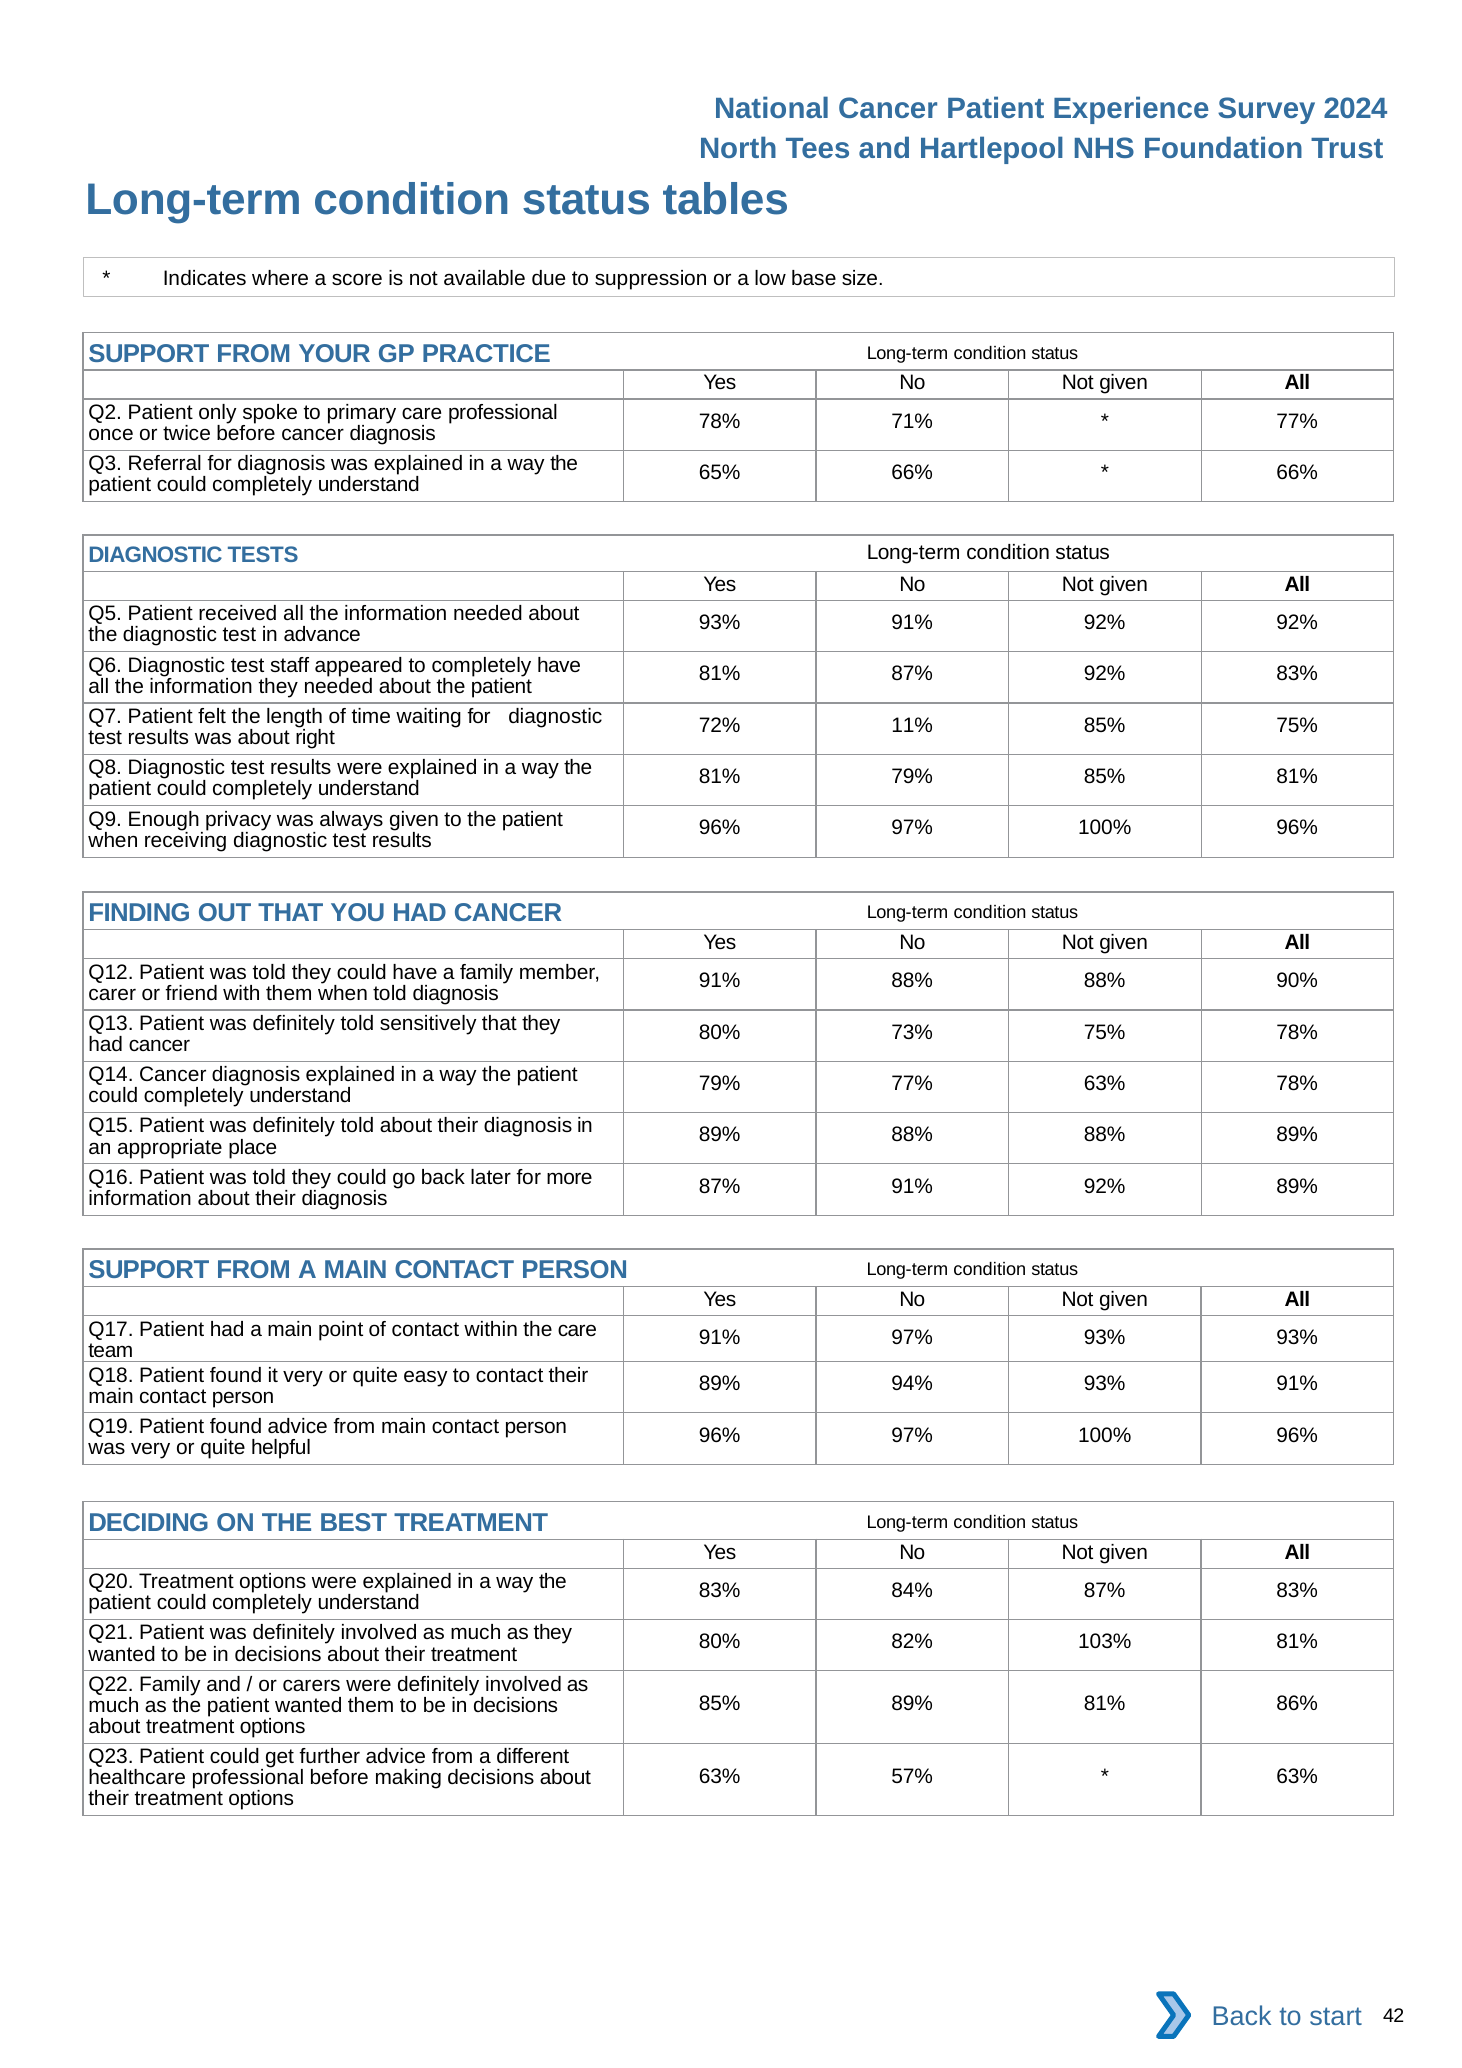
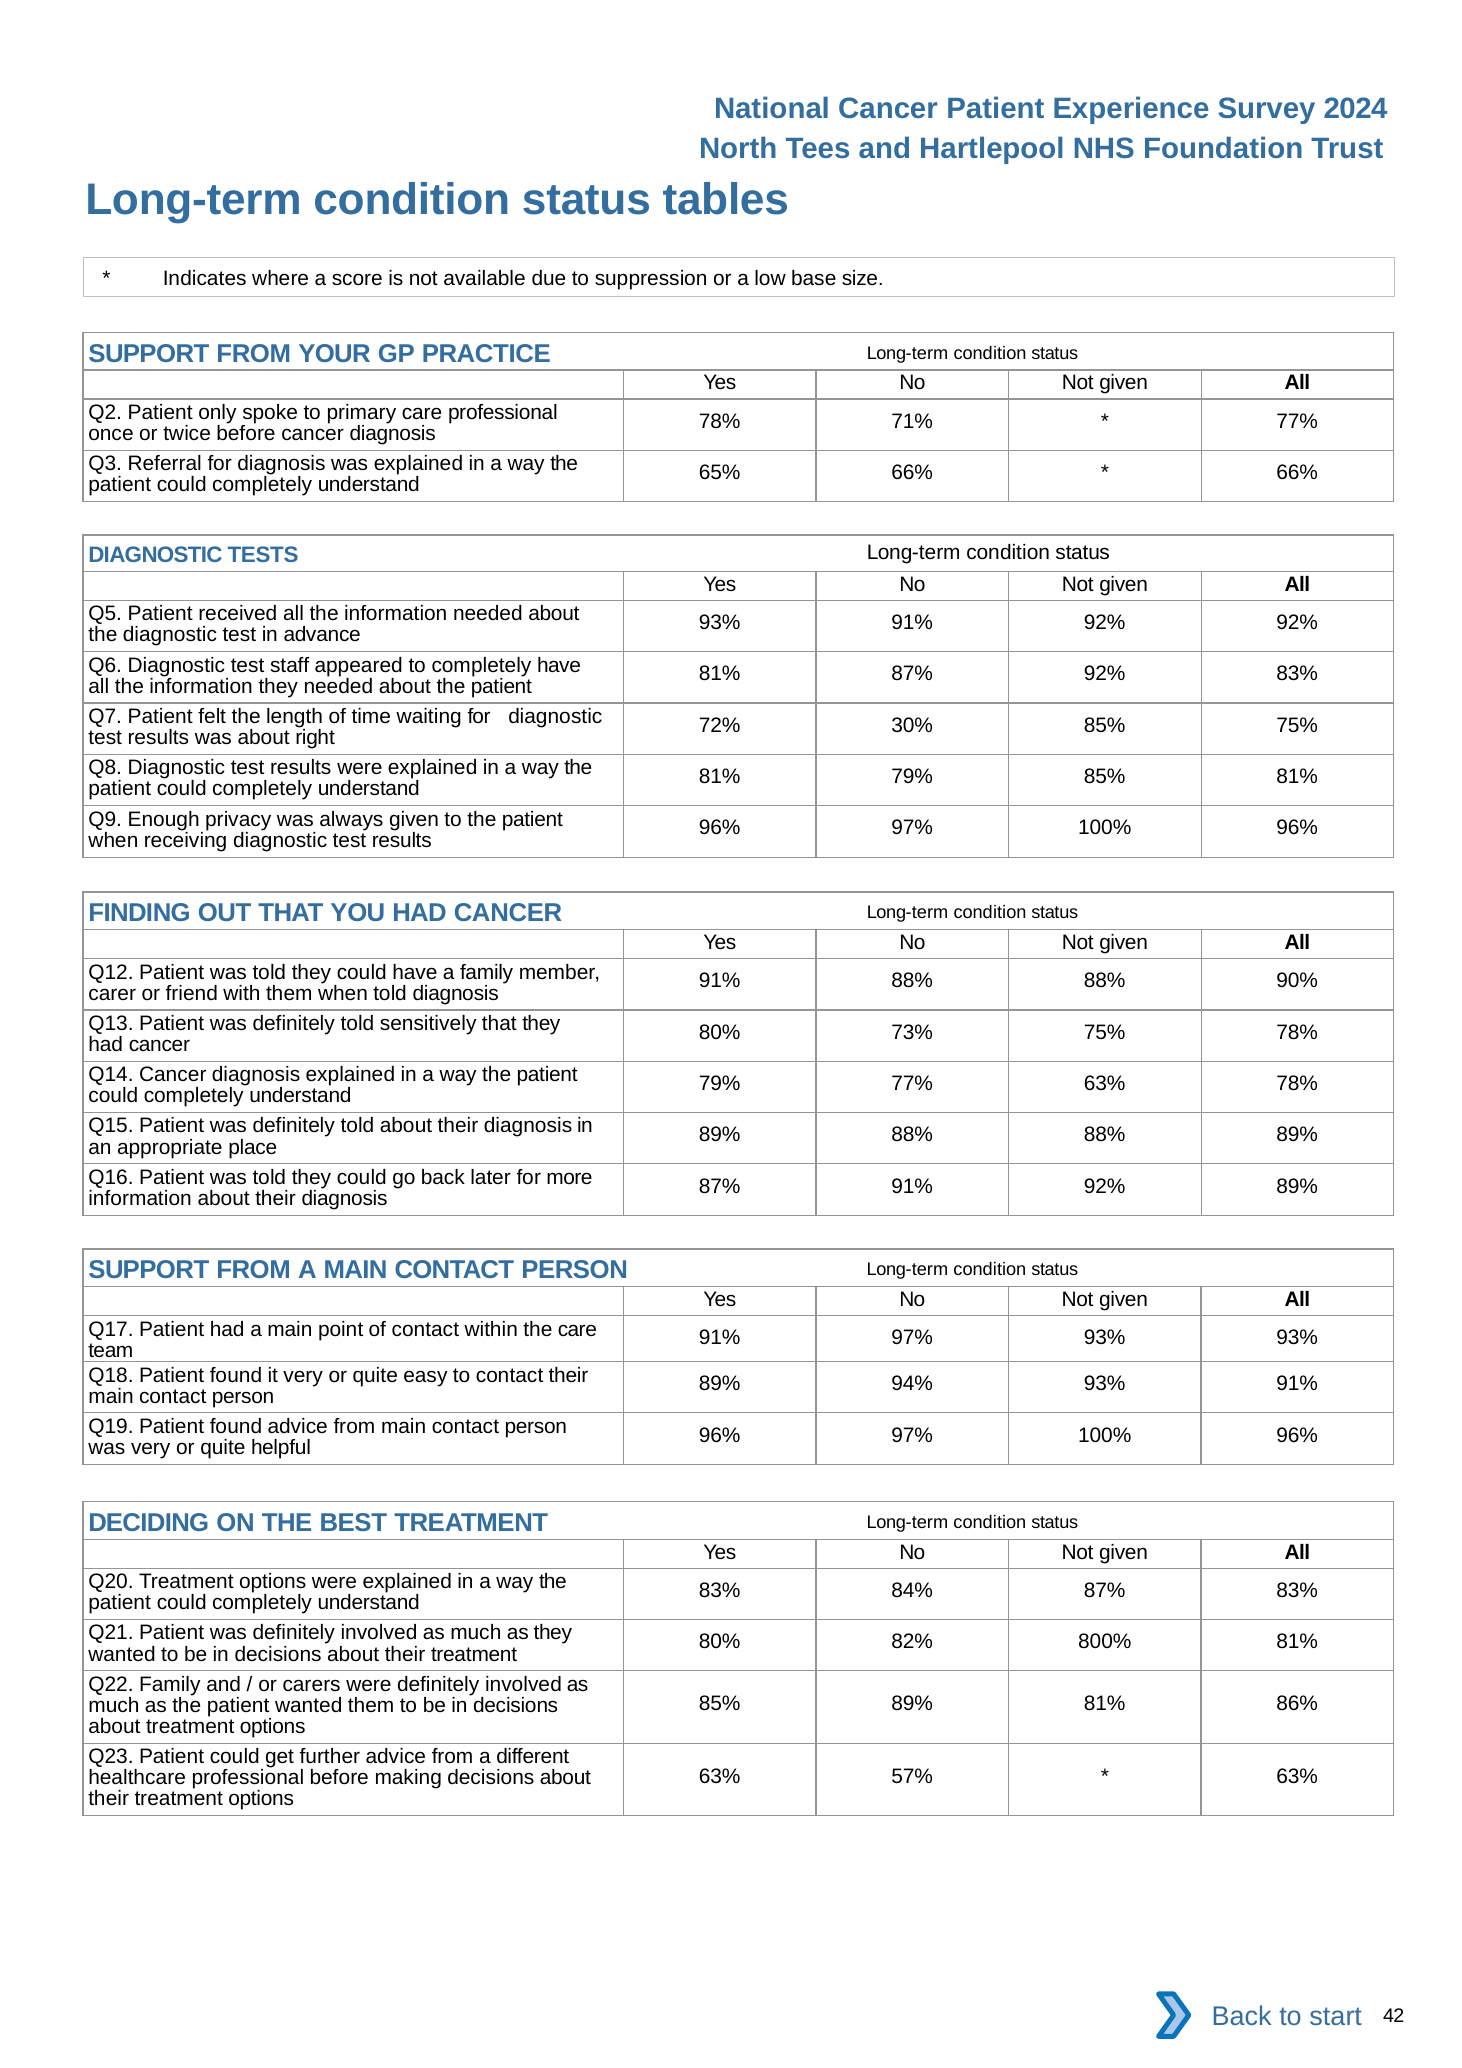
11%: 11% -> 30% (912, 726)
103%: 103% -> 800% (1105, 1643)
